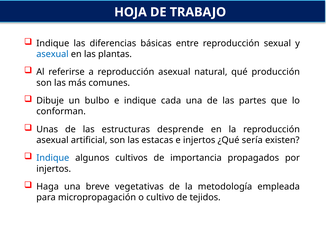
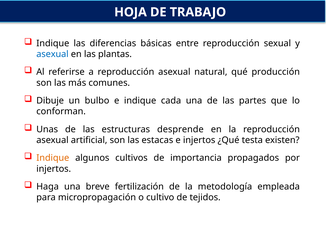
sería: sería -> testa (252, 140)
Indique colour: blue -> orange (53, 158)
vegetativas: vegetativas -> fertilización (139, 186)
